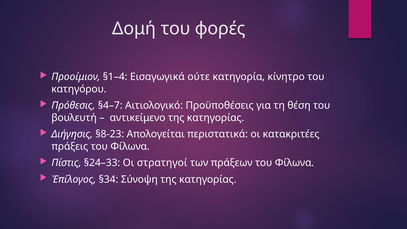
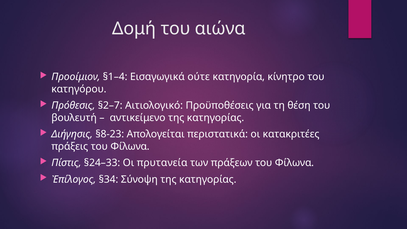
φορές: φορές -> αιώνα (220, 29)
§4–7: §4–7 -> §2–7 (110, 106)
στρατηγοί: στρατηγοί -> πρυτανεία (162, 163)
